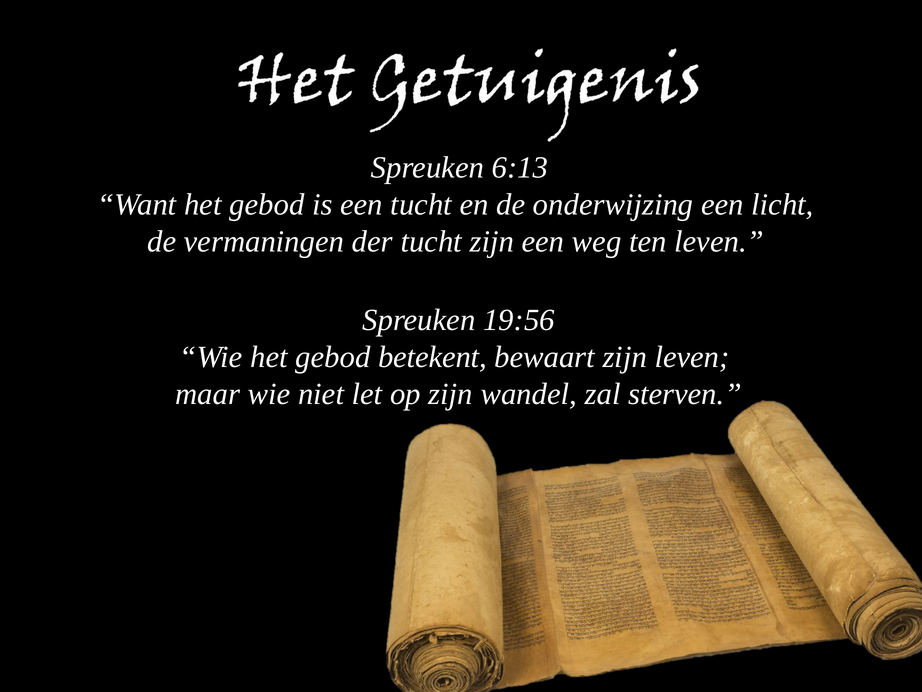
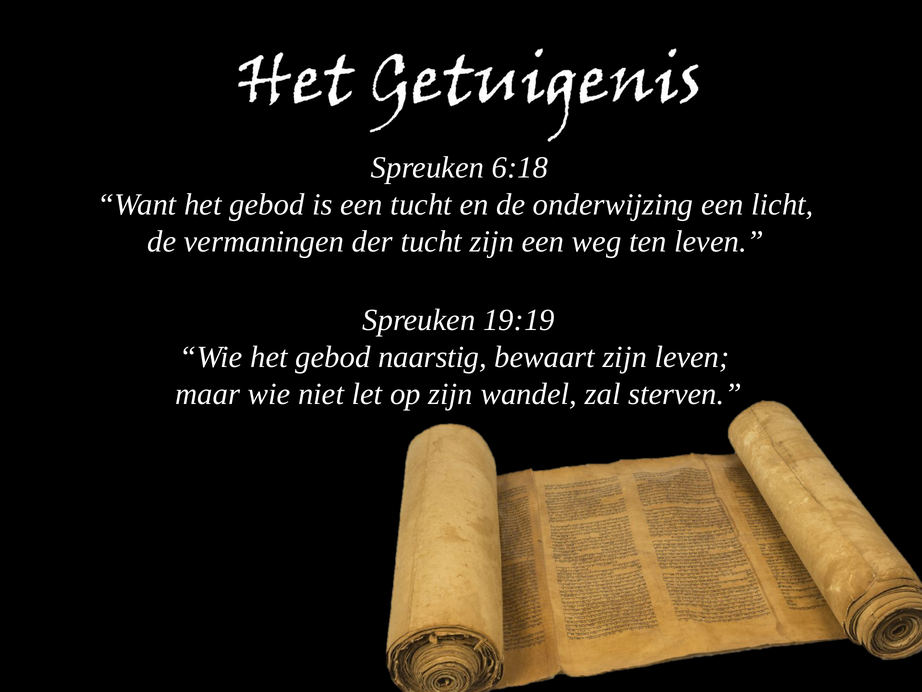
6:13: 6:13 -> 6:18 (520, 168)
19:56: 19:56 -> 19:19 (519, 320)
betekent: betekent -> naarstig (433, 357)
